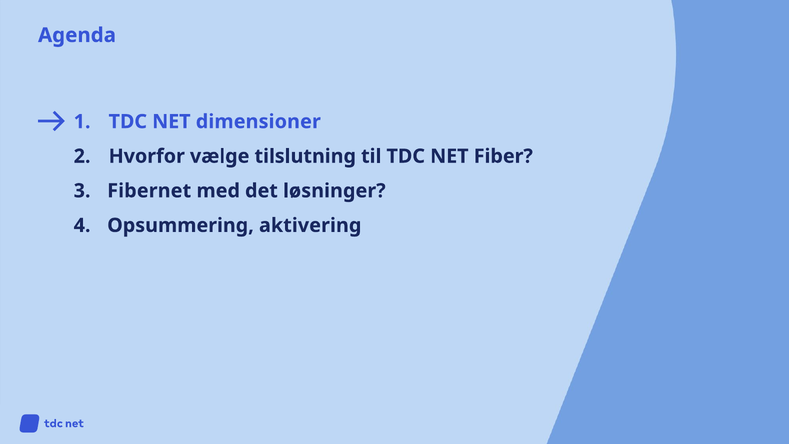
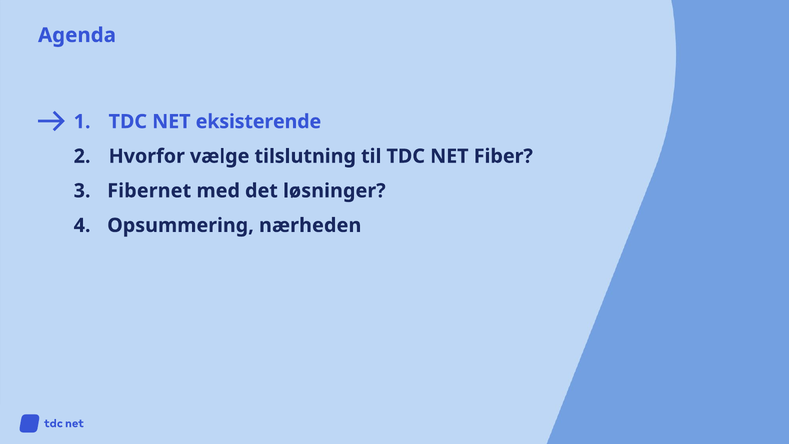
dimensioner: dimensioner -> eksisterende (258, 122)
aktivering: aktivering -> nærheden (310, 225)
